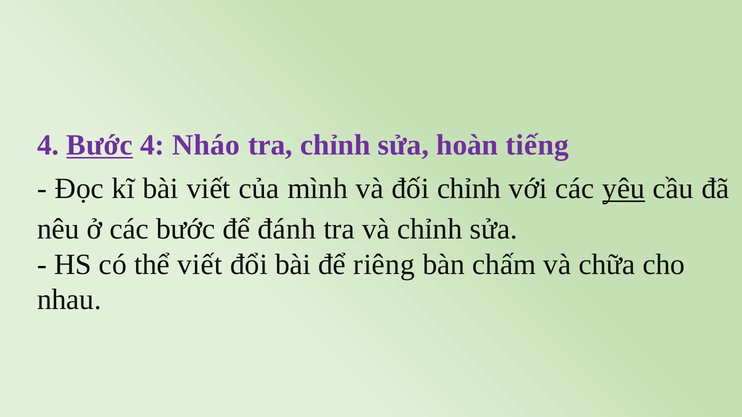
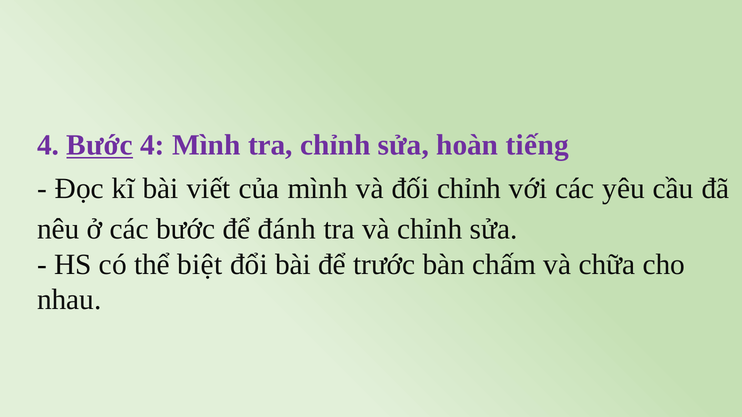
4 Nháo: Nháo -> Mình (206, 145)
yêu underline: present -> none (624, 189)
thể viết: viết -> biệt (200, 265)
riêng: riêng -> trước (384, 265)
